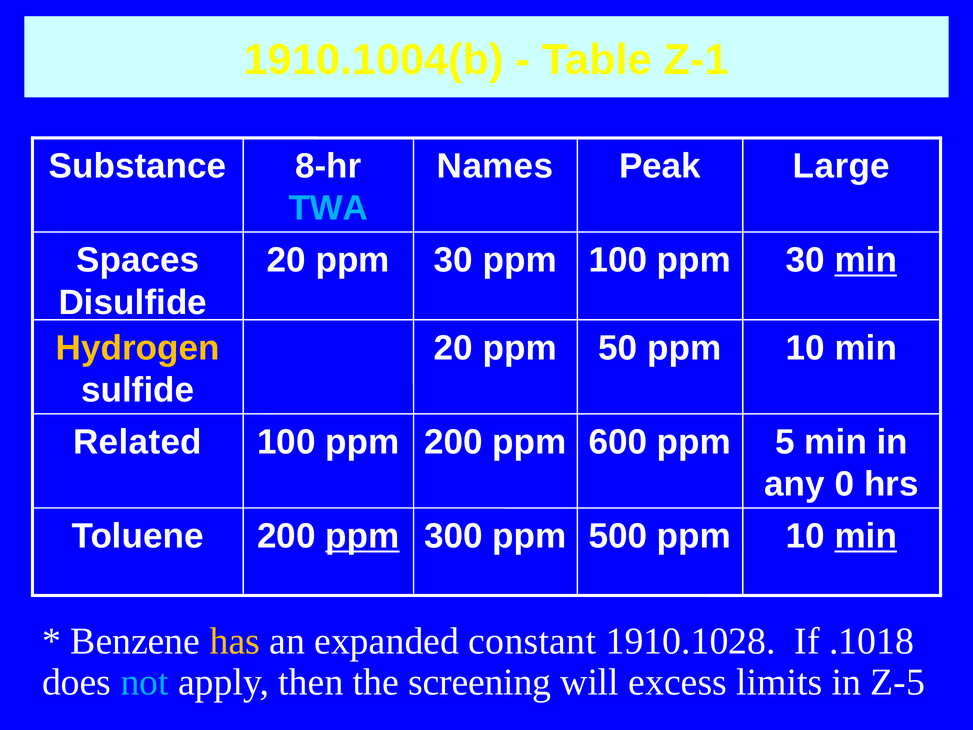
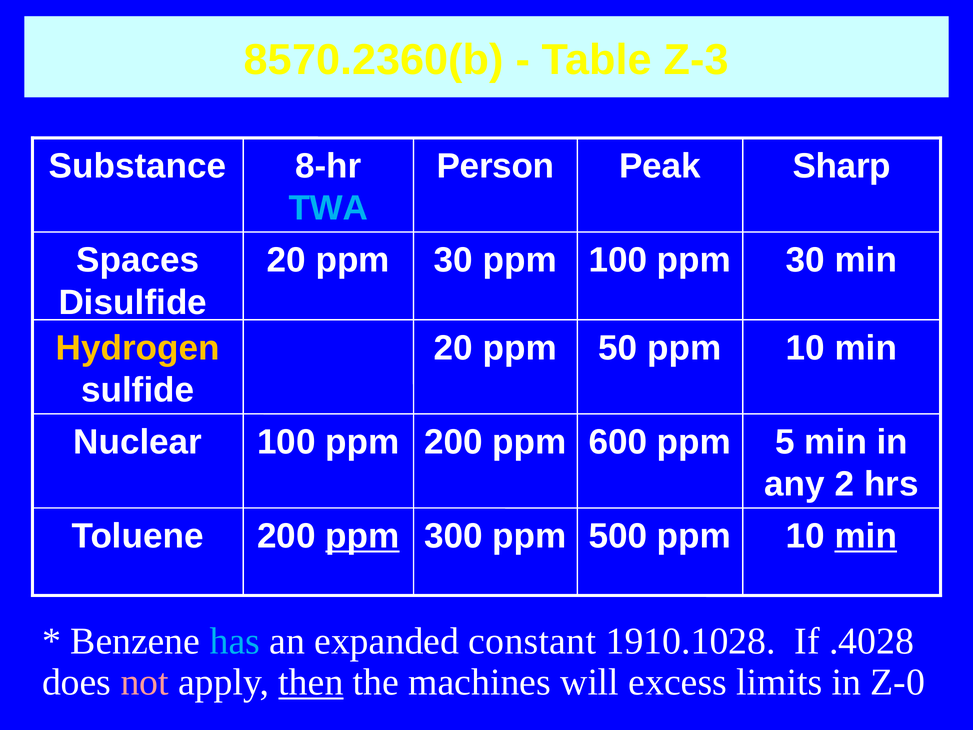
1910.1004(b: 1910.1004(b -> 8570.2360(b (374, 60)
Z-1: Z-1 -> Z-3 (696, 60)
Names: Names -> Person (495, 166)
Large: Large -> Sharp (842, 166)
min underline: present -> none (866, 260)
Related: Related -> Nuclear (138, 442)
0: 0 -> 2 (844, 484)
has colour: yellow -> light blue (235, 641)
.1018: .1018 -> .4028 (872, 641)
not colour: light blue -> pink (145, 682)
then underline: none -> present (311, 682)
screening: screening -> machines (480, 682)
Z-5: Z-5 -> Z-0 (898, 682)
